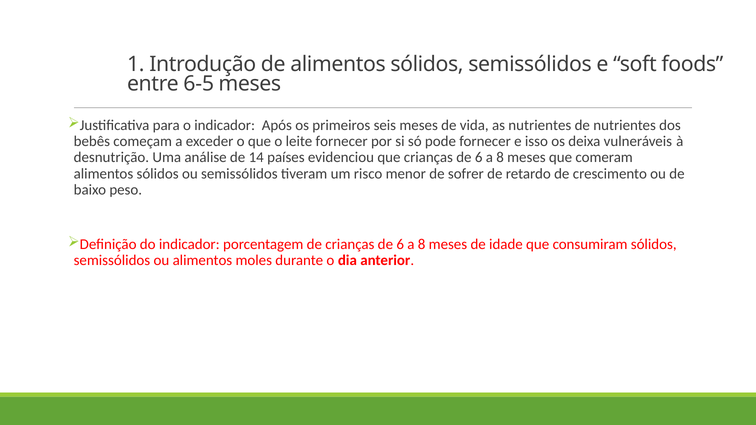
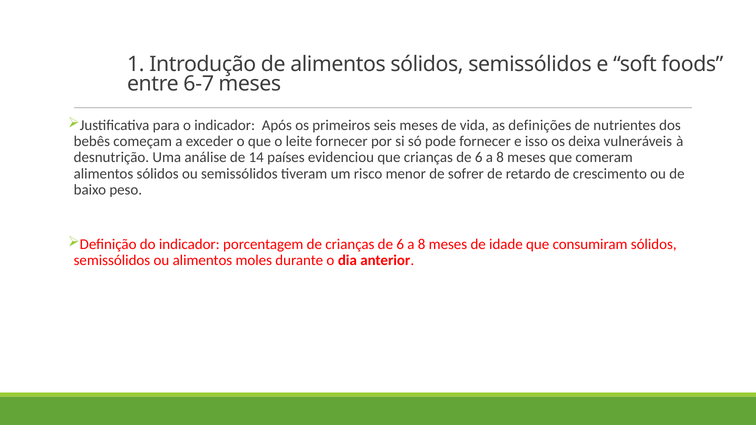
6-5: 6-5 -> 6-7 (199, 84)
as nutrientes: nutrientes -> definições (540, 125)
